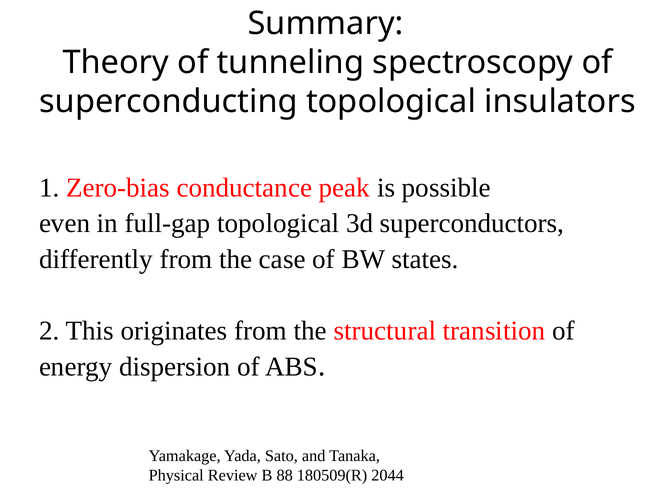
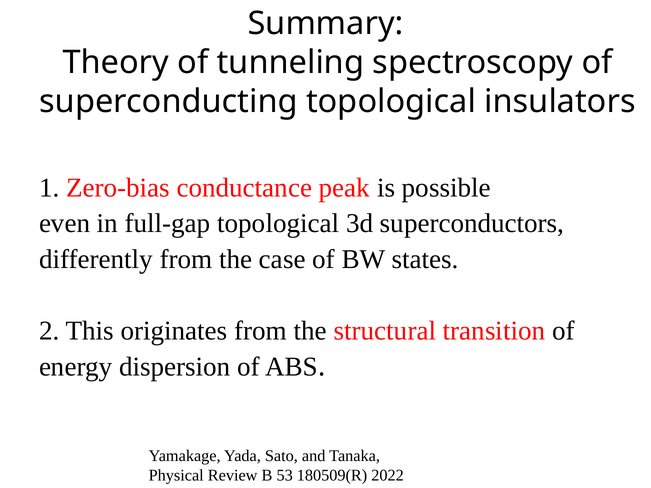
88: 88 -> 53 (285, 476)
2044: 2044 -> 2022 (388, 476)
